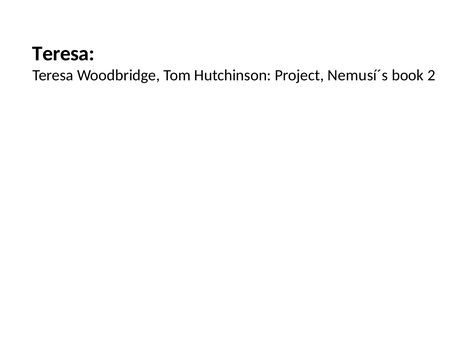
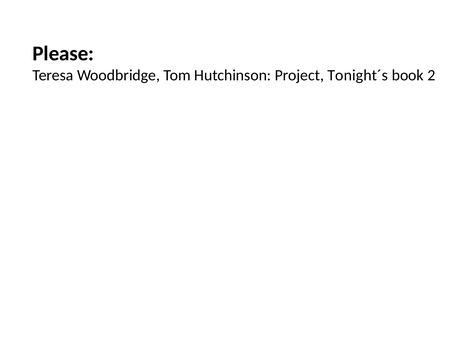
Teresa: Teresa -> Please (63, 53)
Nemusí´s: Nemusí´s -> Tonight´s (358, 75)
